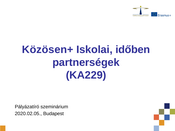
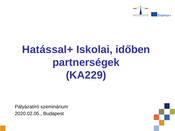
Közösen+: Közösen+ -> Hatással+ (48, 50)
